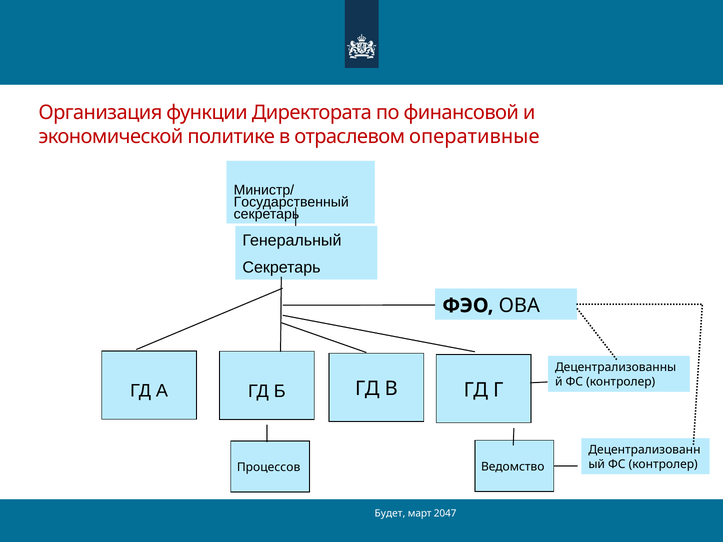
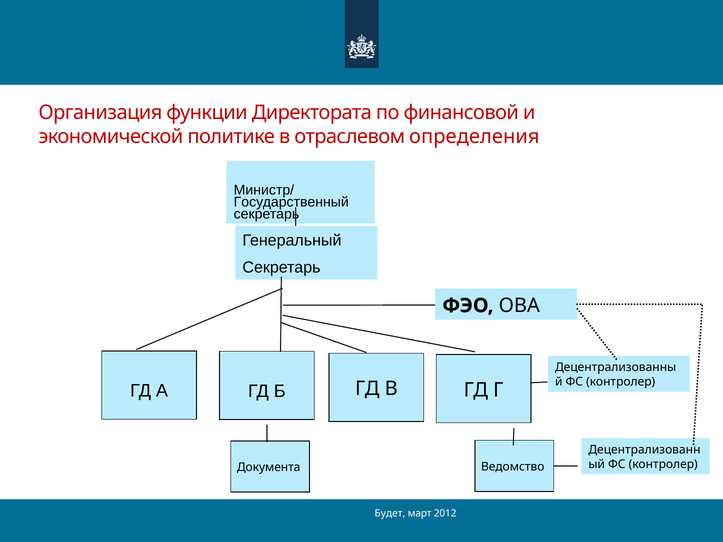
оперативные: оперативные -> определения (474, 137)
Процессов: Процессов -> Документа (269, 468)
2047: 2047 -> 2012 (445, 513)
